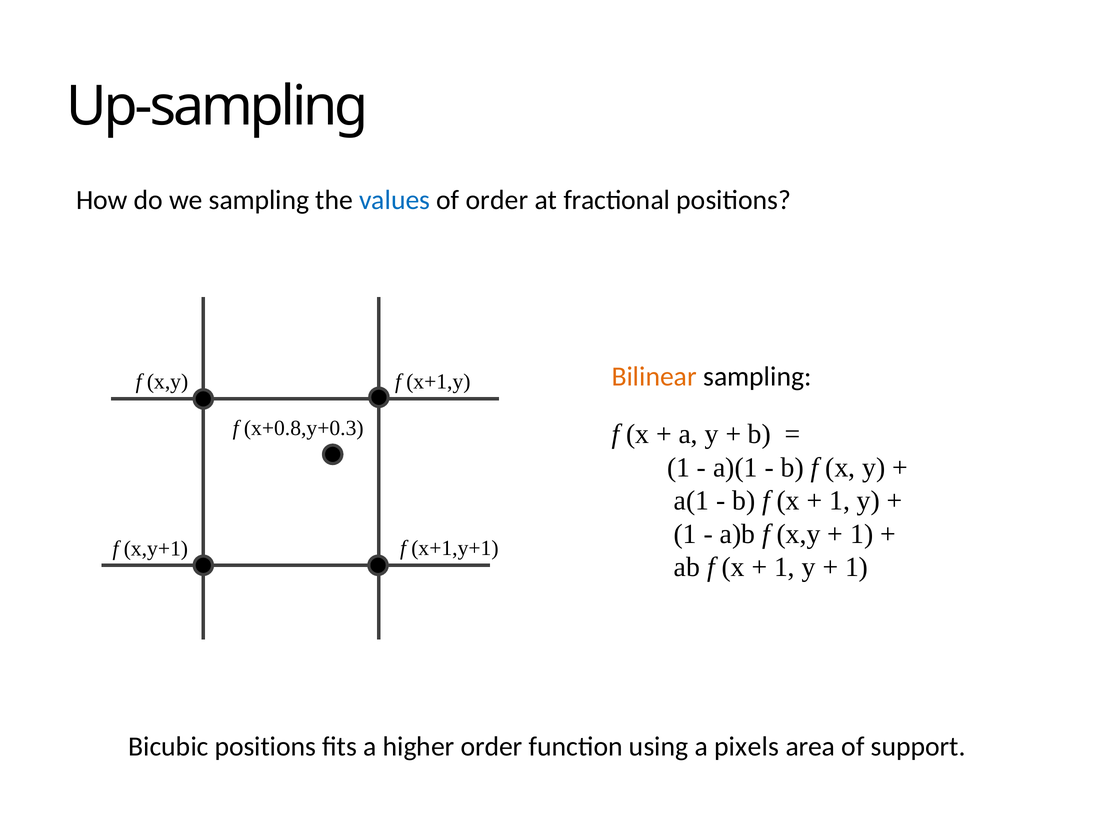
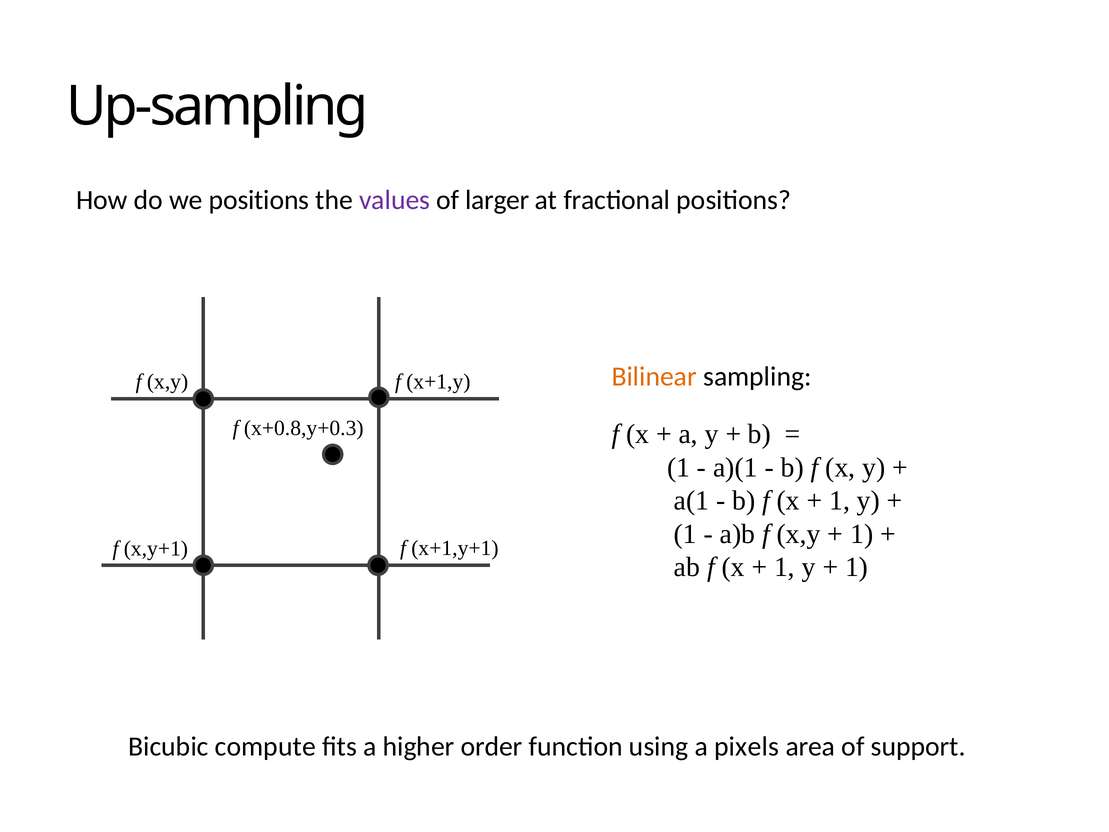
we sampling: sampling -> positions (259, 200)
values colour: blue -> purple (395, 200)
of order: order -> larger (497, 200)
Bicubic positions: positions -> compute (265, 746)
